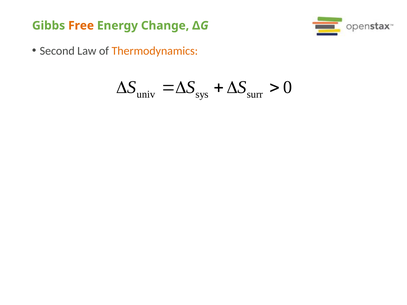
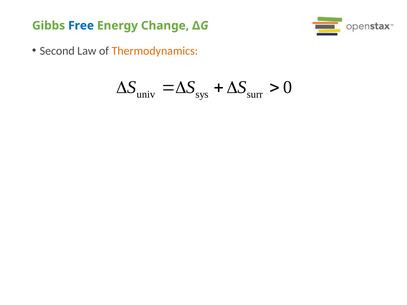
Free colour: orange -> blue (81, 26)
